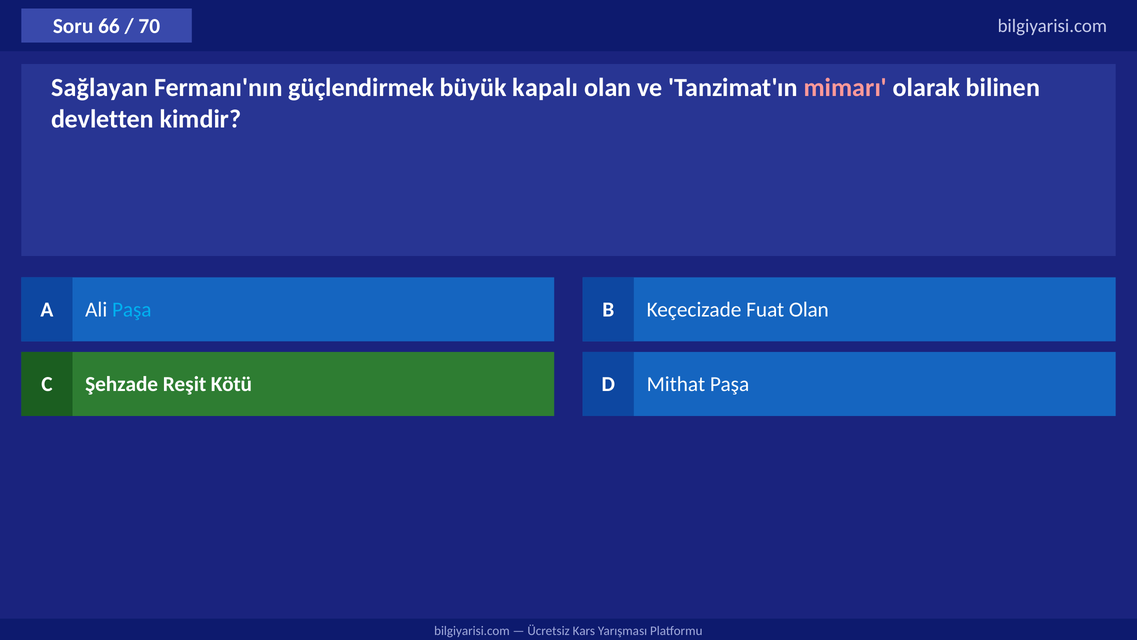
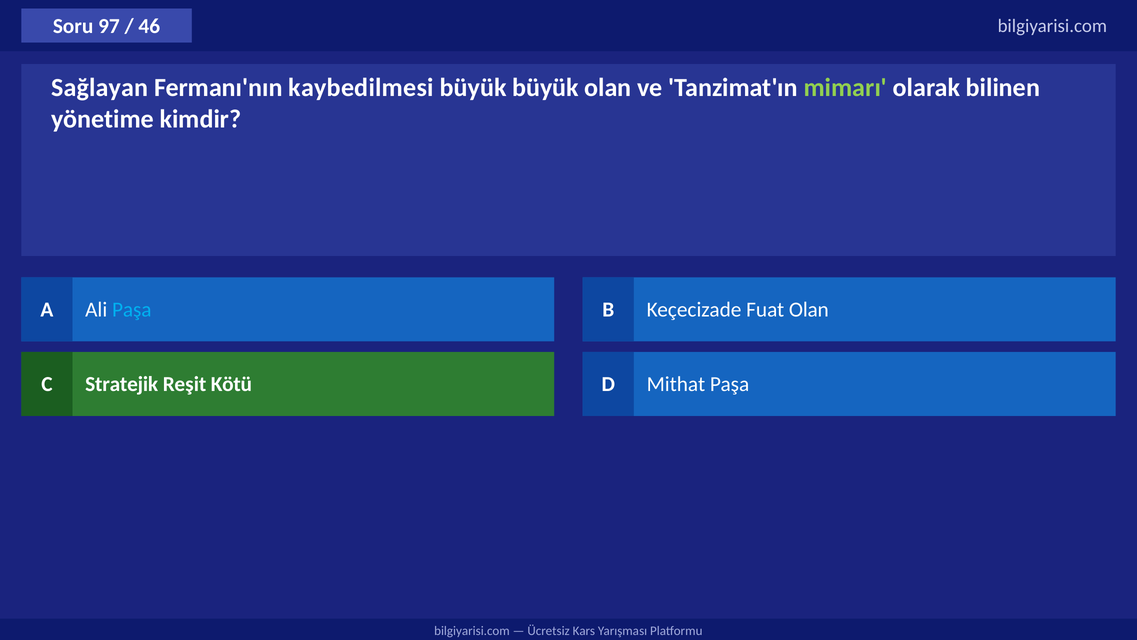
66: 66 -> 97 (109, 26)
70: 70 -> 46 (149, 26)
güçlendirmek: güçlendirmek -> kaybedilmesi (361, 88)
büyük kapalı: kapalı -> büyük (545, 88)
mimarı colour: pink -> light green (845, 88)
devletten: devletten -> yönetime (102, 119)
Şehzade: Şehzade -> Stratejik (122, 384)
